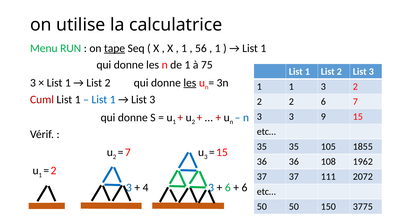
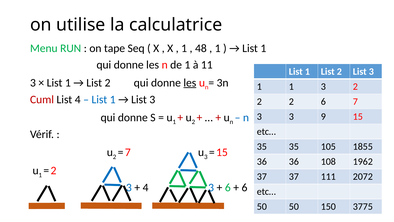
tape underline: present -> none (115, 48)
56: 56 -> 48 (201, 48)
75: 75 -> 11 (207, 65)
Cuml List 1: 1 -> 4 (78, 99)
